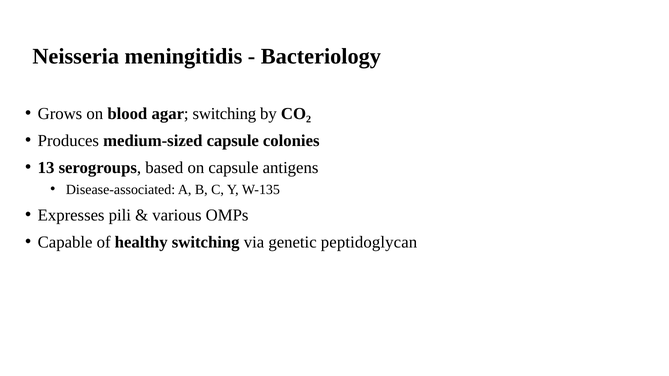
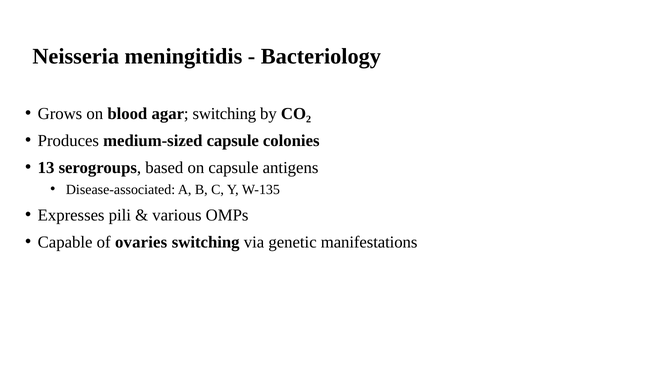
healthy: healthy -> ovaries (141, 242)
peptidoglycan: peptidoglycan -> manifestations (369, 242)
